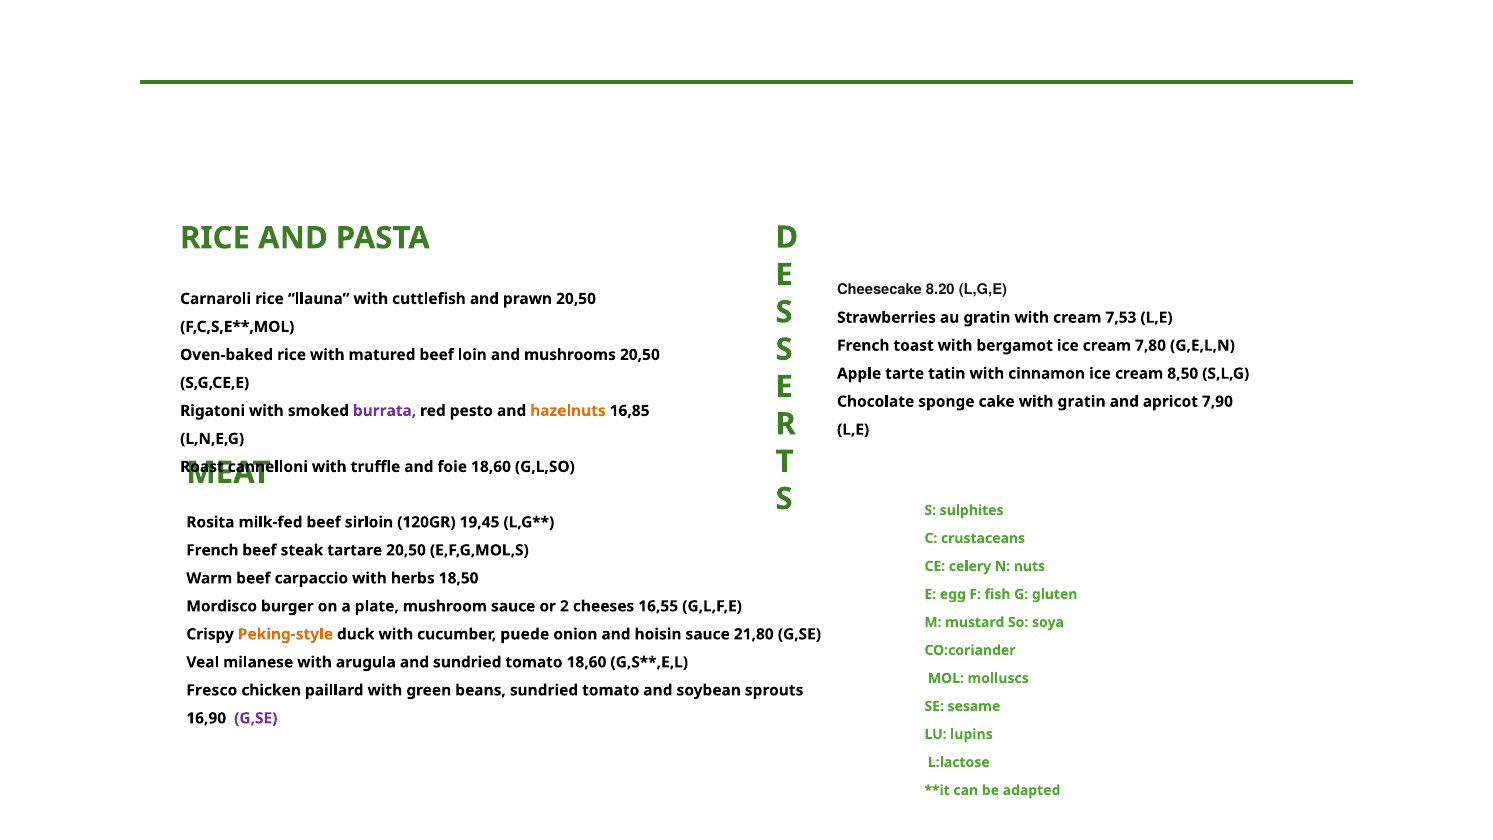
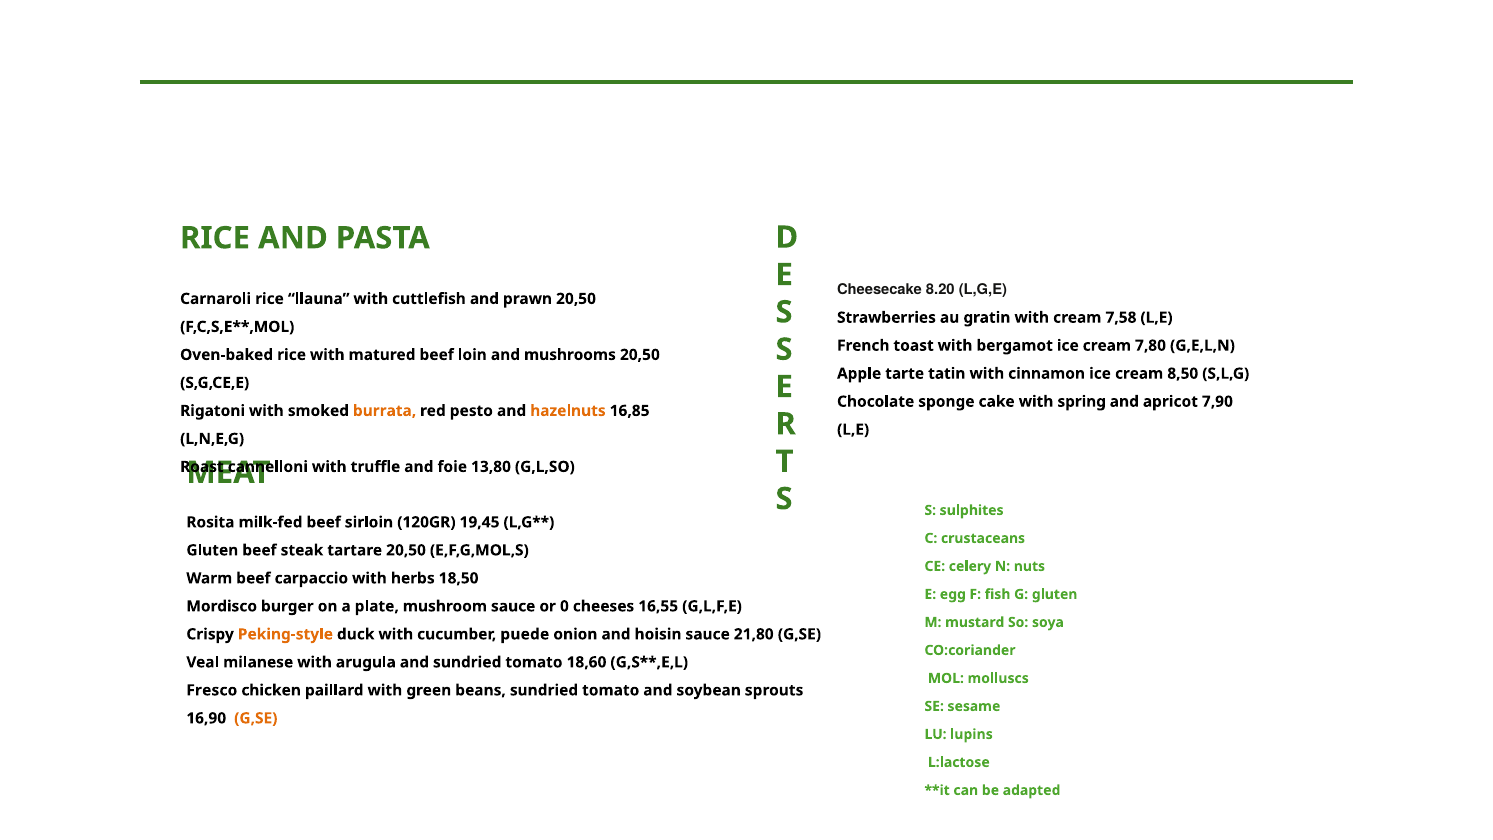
7,53: 7,53 -> 7,58 (1121, 318)
with gratin: gratin -> spring (1082, 401)
burrata colour: purple -> orange (385, 411)
foie 18,60: 18,60 -> 13,80 (491, 467)
French: French -> Gluten (212, 550)
2: 2 -> 0 (564, 606)
G,SE colour: purple -> orange (256, 718)
